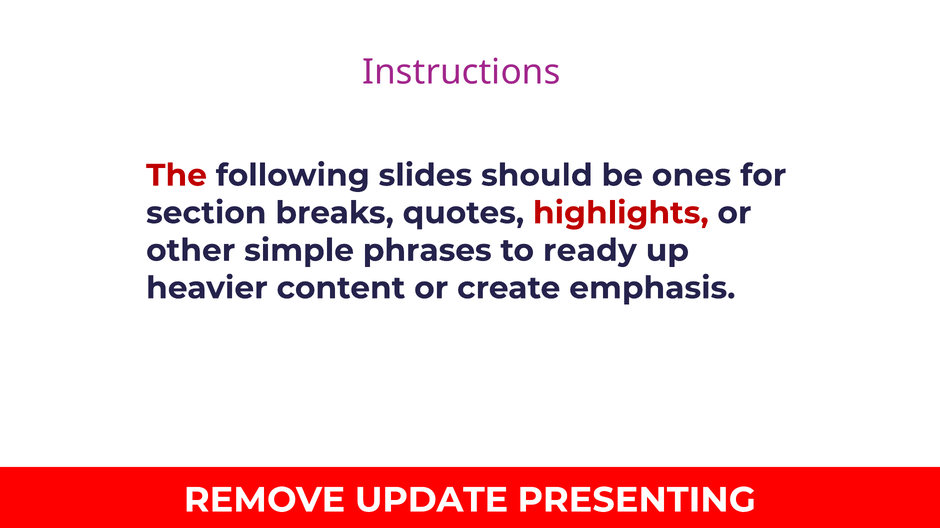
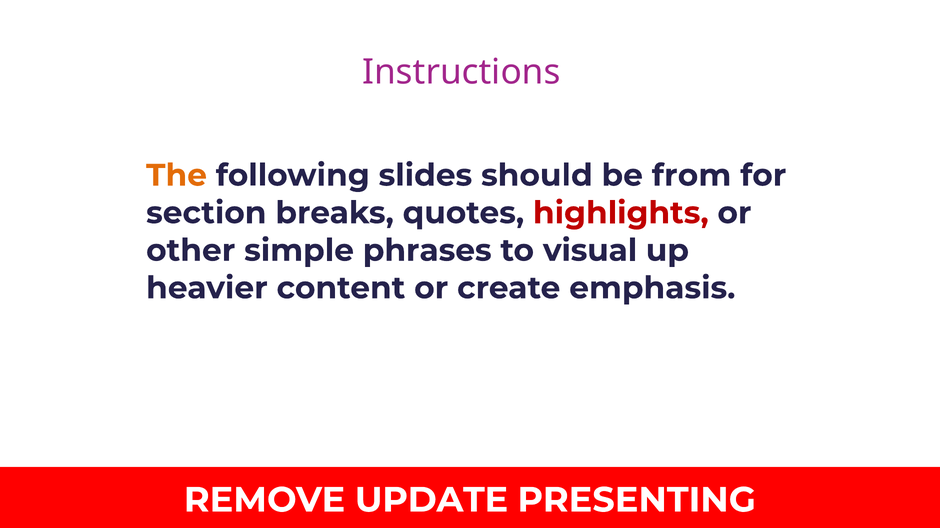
The colour: red -> orange (177, 176)
ones: ones -> from (692, 176)
ready: ready -> visual (590, 251)
